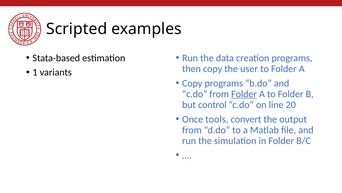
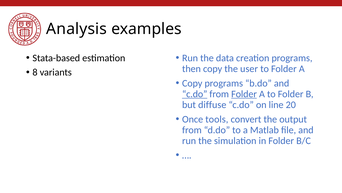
Scripted: Scripted -> Analysis (77, 29)
1: 1 -> 8 (35, 72)
c.do underline: none -> present (195, 94)
control: control -> diffuse (212, 104)
